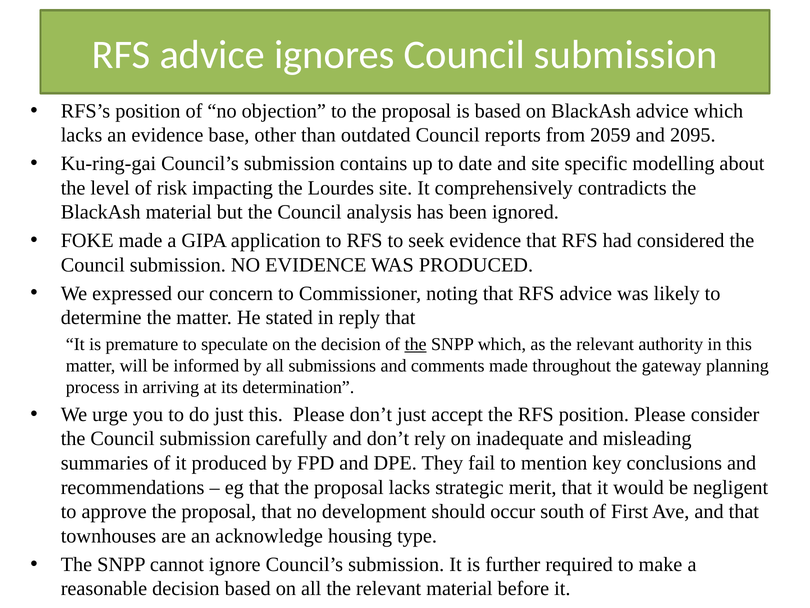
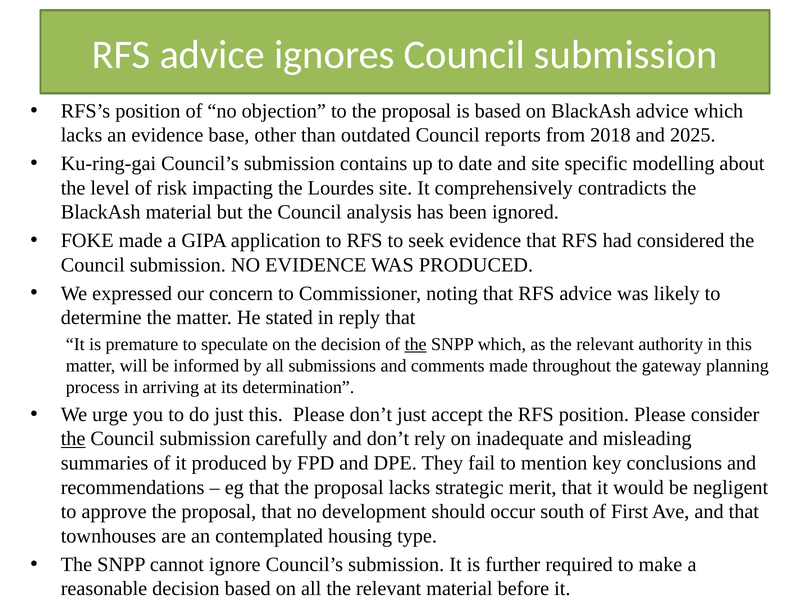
2059: 2059 -> 2018 (610, 135)
2095: 2095 -> 2025 (693, 135)
the underline: none -> present (73, 438)
acknowledge: acknowledge -> contemplated (269, 536)
